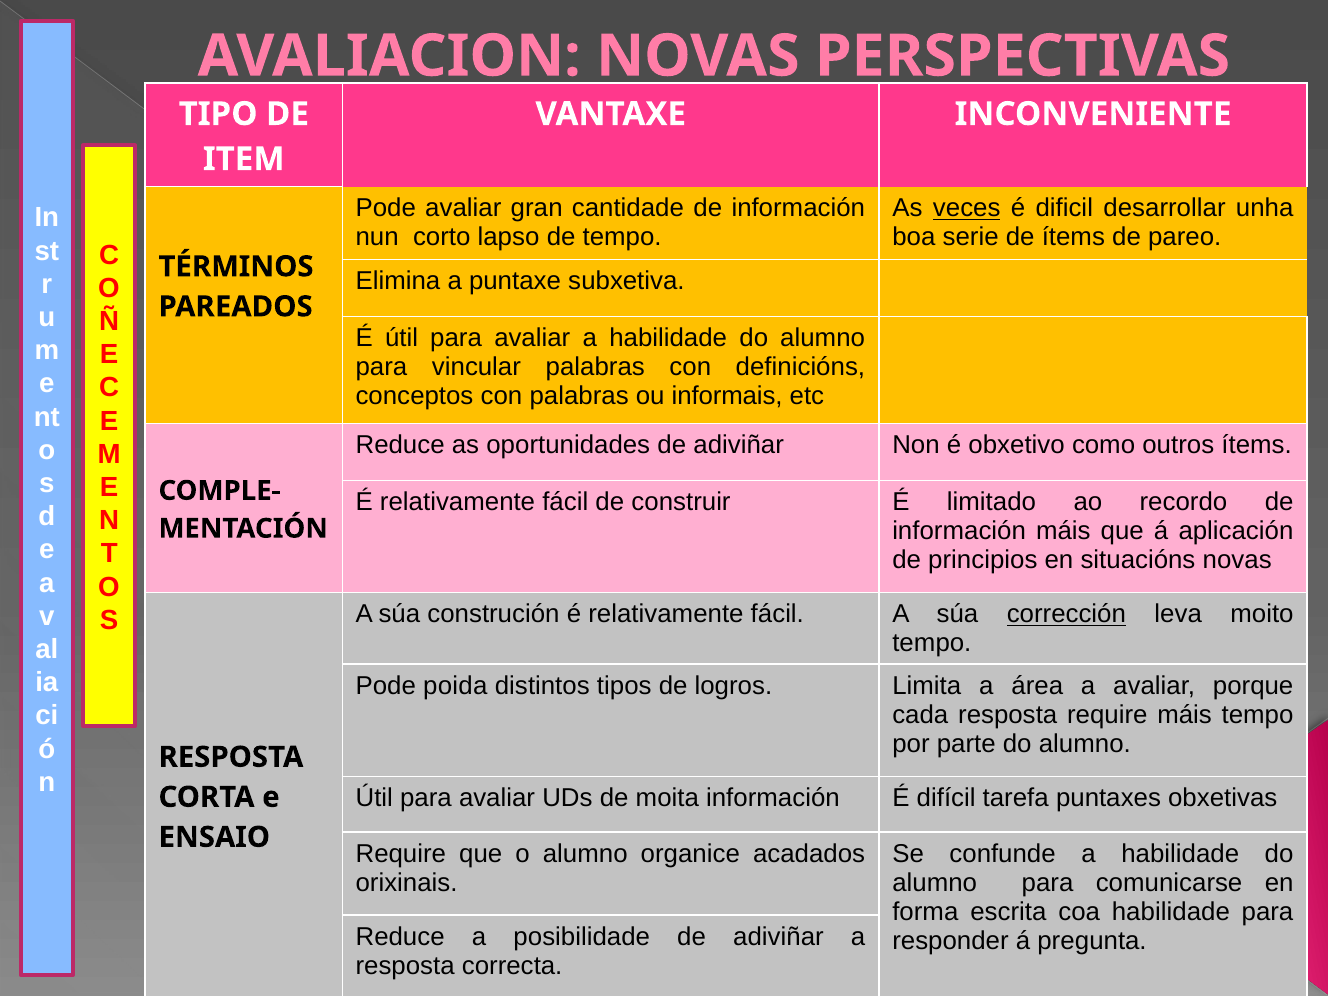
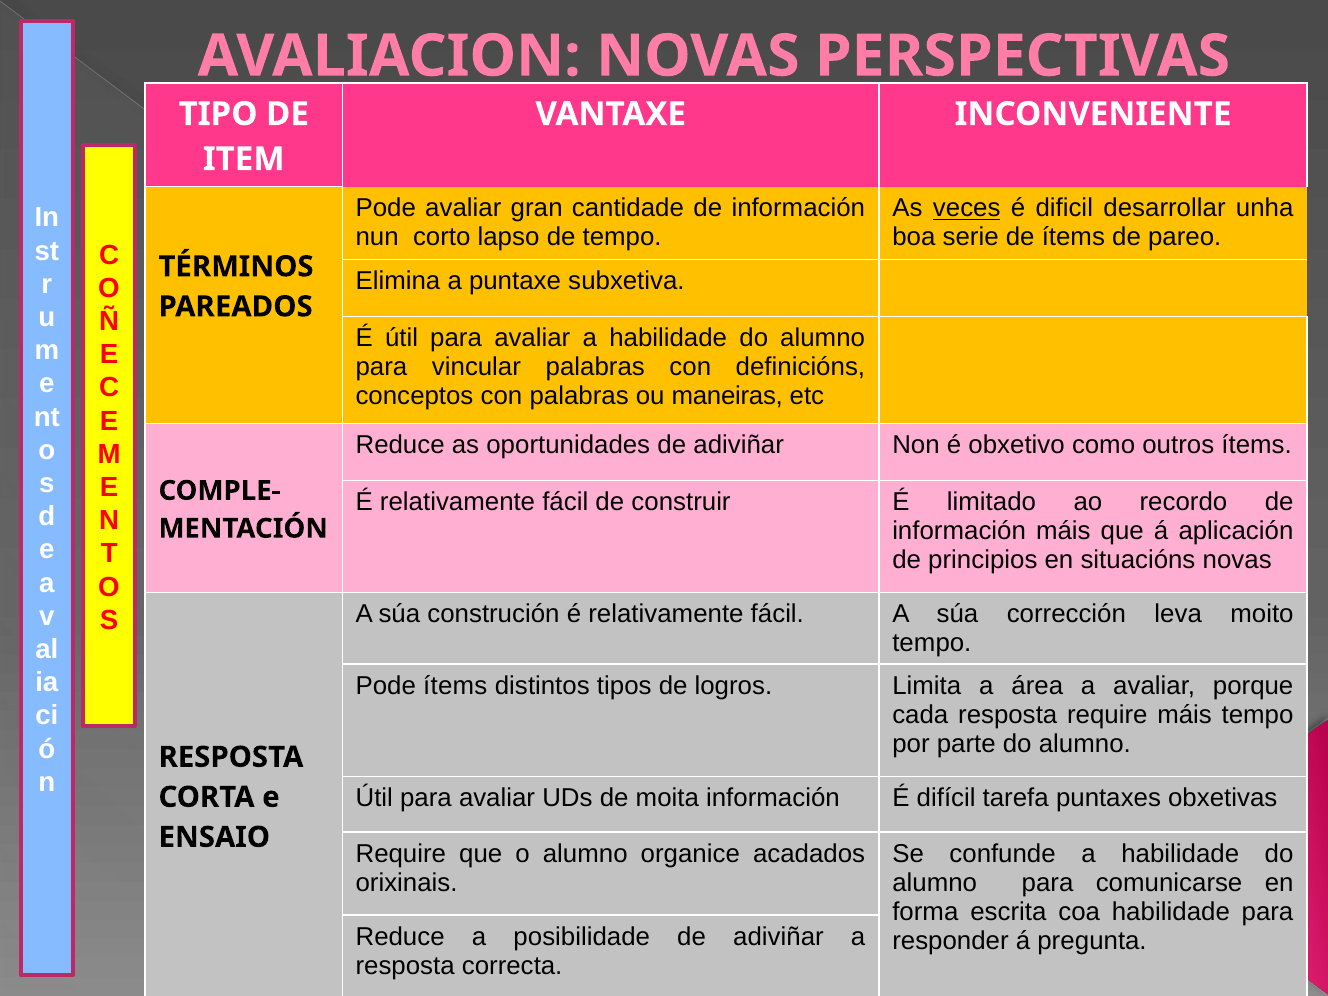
informais: informais -> maneiras (727, 396)
corrección underline: present -> none (1066, 614)
Pode poida: poida -> ítems (455, 686)
